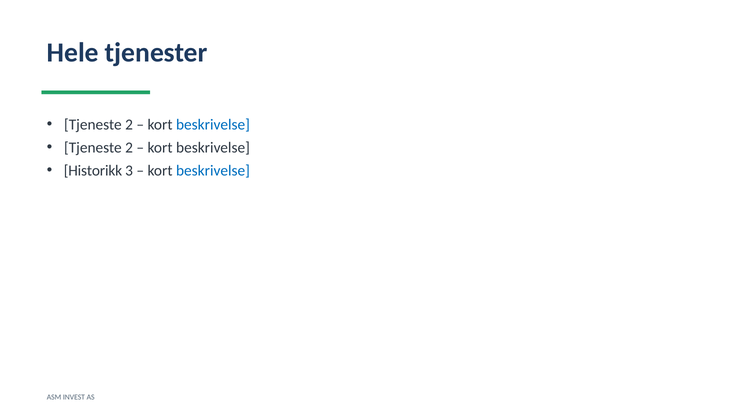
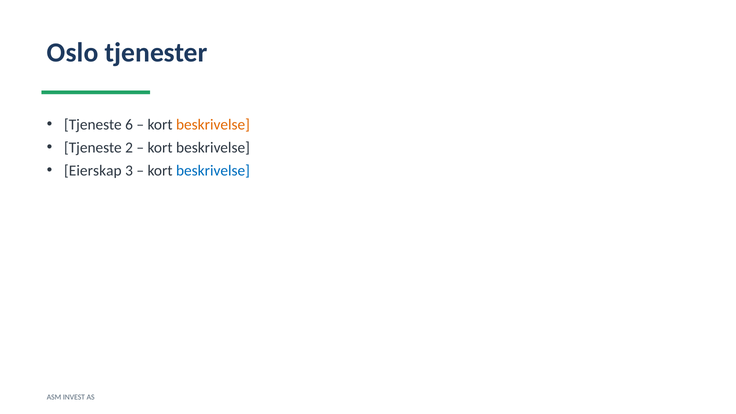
Hele: Hele -> Oslo (73, 53)
2: 2 -> 6 (129, 125)
beskrivelse colour: blue -> orange (213, 125)
Historikk: Historikk -> Eierskap (93, 171)
